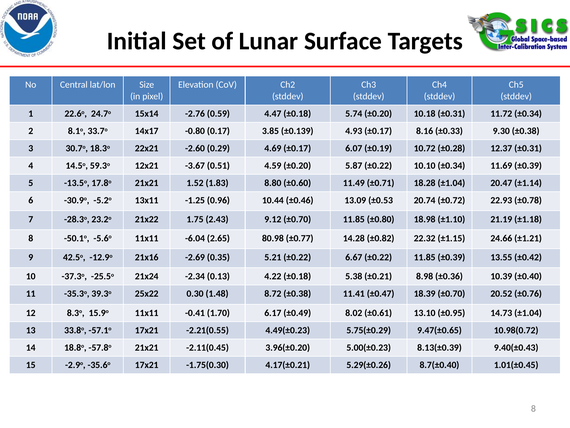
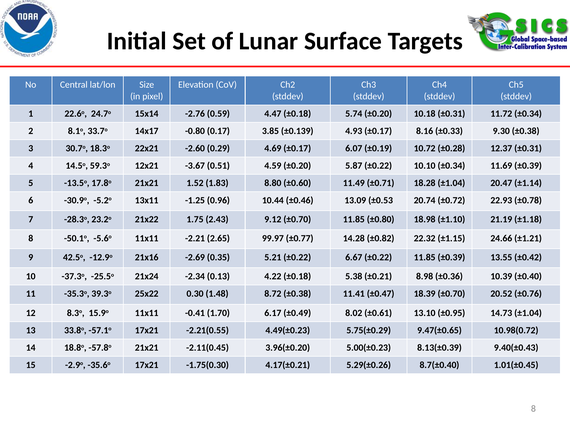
-6.04: -6.04 -> -2.21 (195, 238)
80.98: 80.98 -> 99.97 (273, 238)
